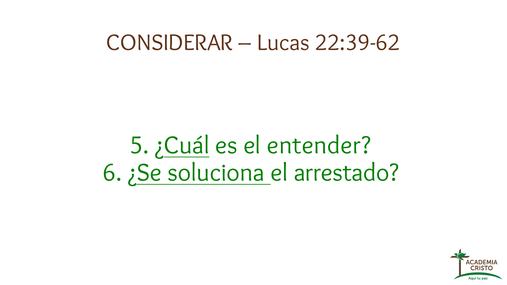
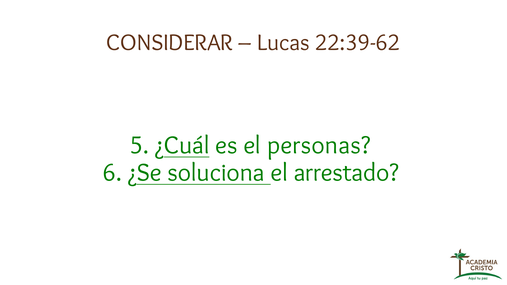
entender: entender -> personas (319, 145)
